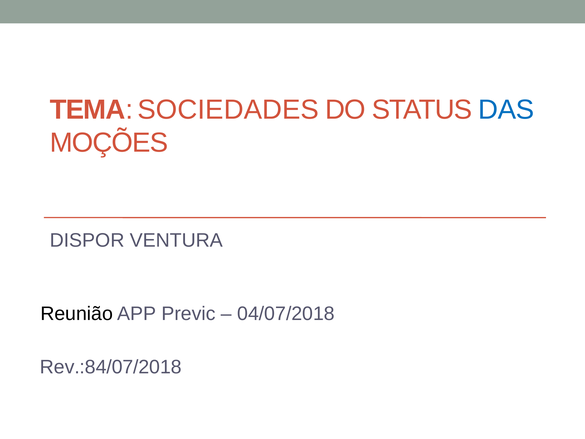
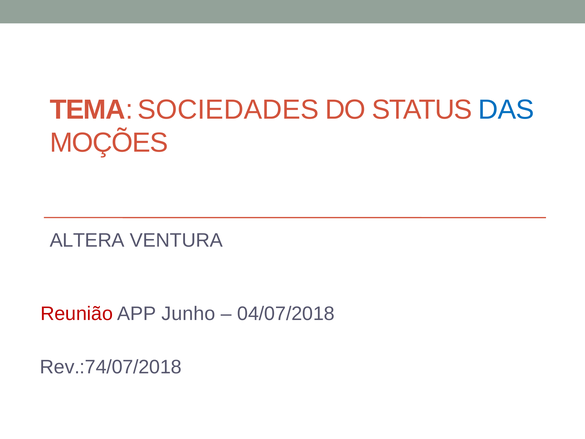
DISPOR: DISPOR -> ALTERA (87, 240)
Reunião colour: black -> red (77, 314)
Previc: Previc -> Junho (188, 314)
Rev.:84/07/2018: Rev.:84/07/2018 -> Rev.:74/07/2018 (111, 367)
